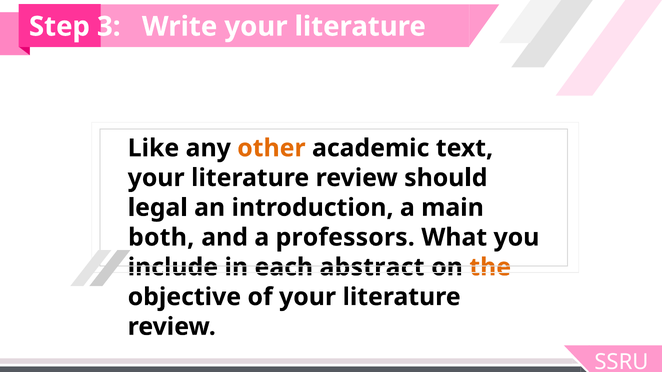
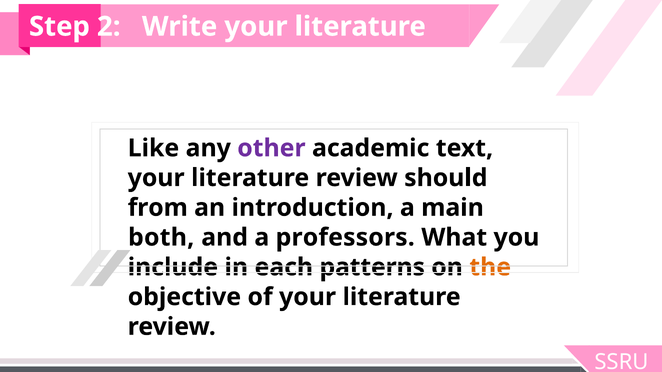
3: 3 -> 2 (109, 27)
other colour: orange -> purple (271, 148)
legal: legal -> from (158, 208)
abstract: abstract -> patterns (372, 267)
